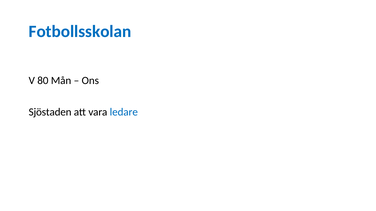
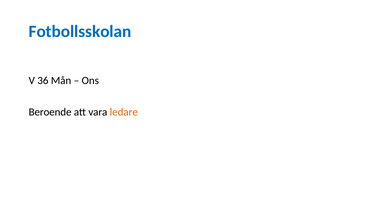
80: 80 -> 36 (43, 81)
Sjöstaden: Sjöstaden -> Beroende (50, 112)
ledare colour: blue -> orange (124, 112)
